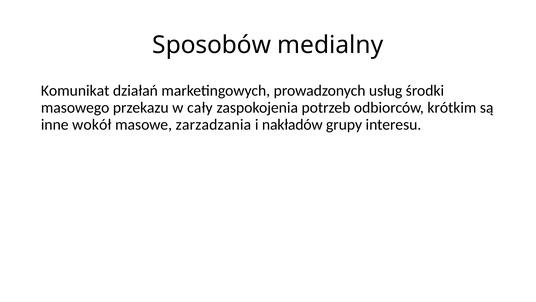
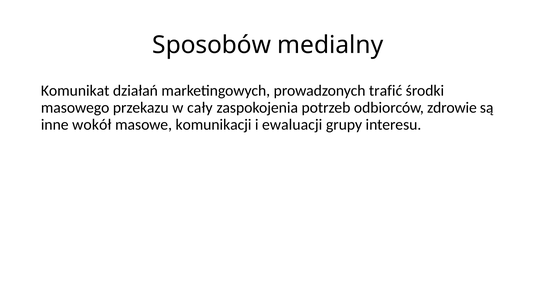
usług: usług -> trafić (386, 91)
krótkim: krótkim -> zdrowie (452, 108)
zarzadzania: zarzadzania -> komunikacji (213, 124)
nakładów: nakładów -> ewaluacji (292, 124)
